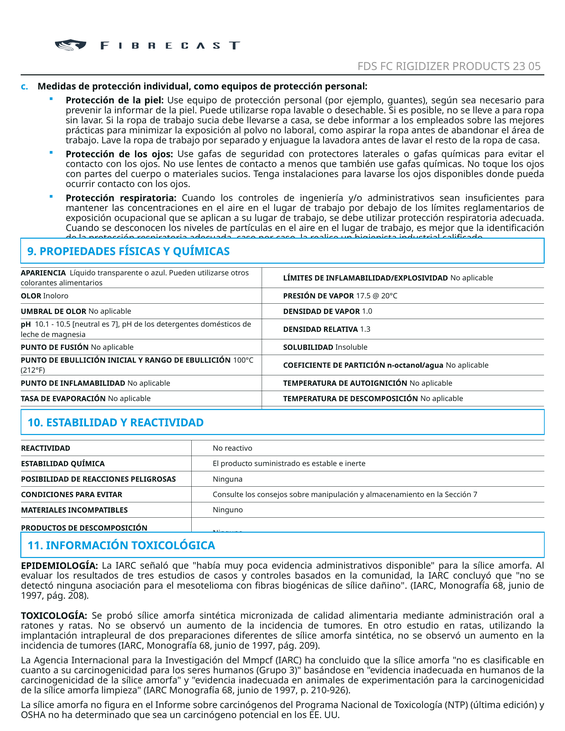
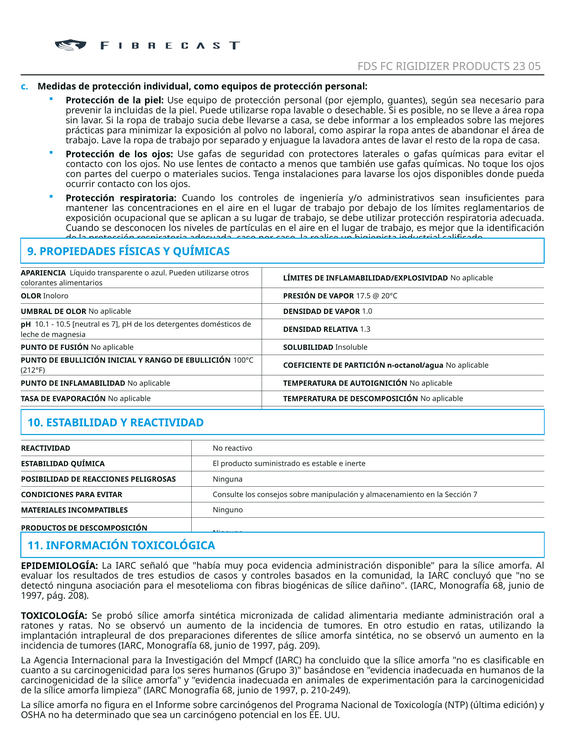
la informar: informar -> incluidas (134, 110)
a para: para -> área (512, 110)
evidencia administrativos: administrativos -> administración (349, 566)
210-926: 210-926 -> 210-249 (331, 691)
